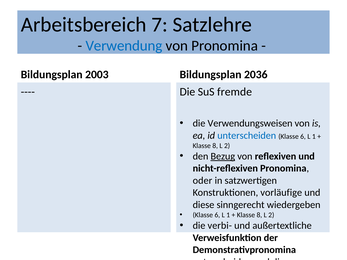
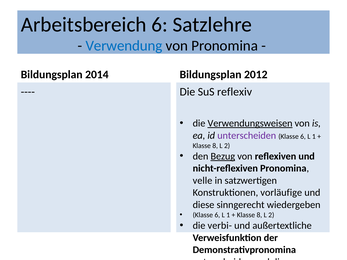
Arbeitsbereich 7: 7 -> 6 (160, 25)
2003: 2003 -> 2014 (97, 75)
2036: 2036 -> 2012 (256, 75)
fremde: fremde -> reflexiv (235, 92)
Verwendungsweisen underline: none -> present (250, 123)
unterscheiden colour: blue -> purple (247, 136)
oder: oder -> velle (203, 181)
